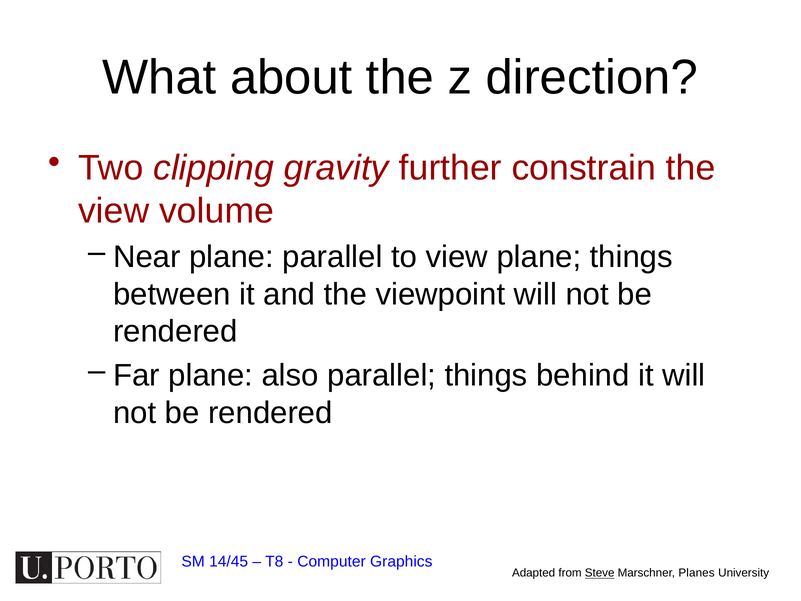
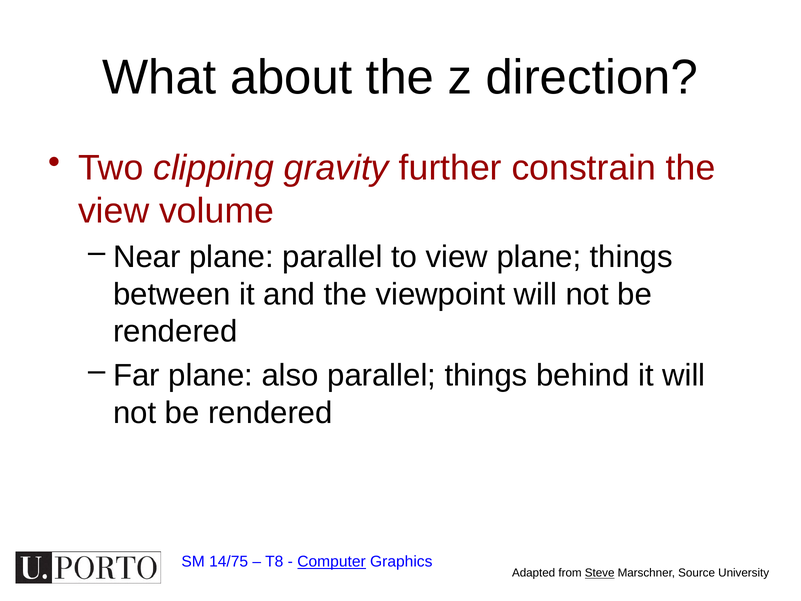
14/45: 14/45 -> 14/75 (229, 562)
Computer underline: none -> present (332, 562)
Planes: Planes -> Source (697, 573)
